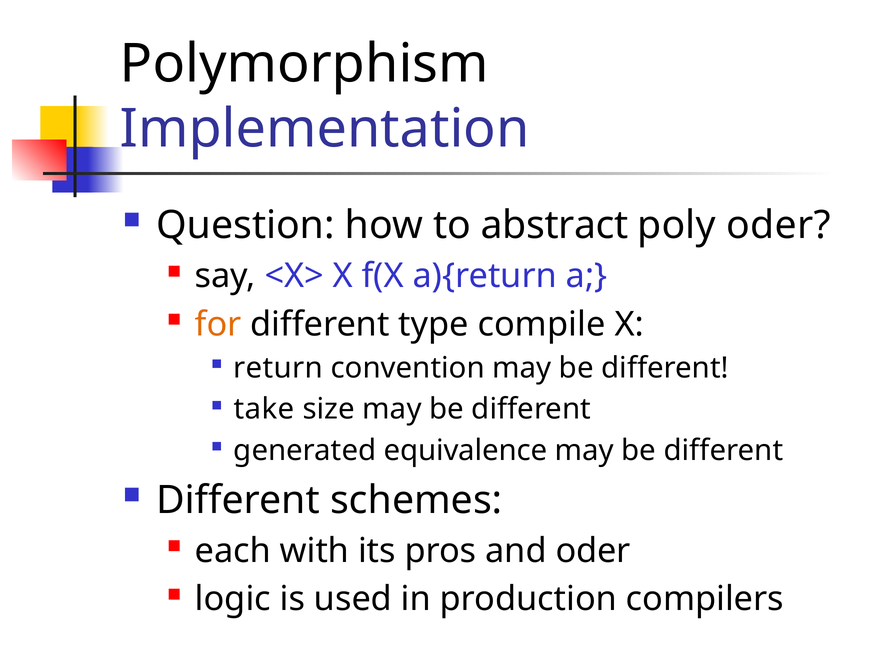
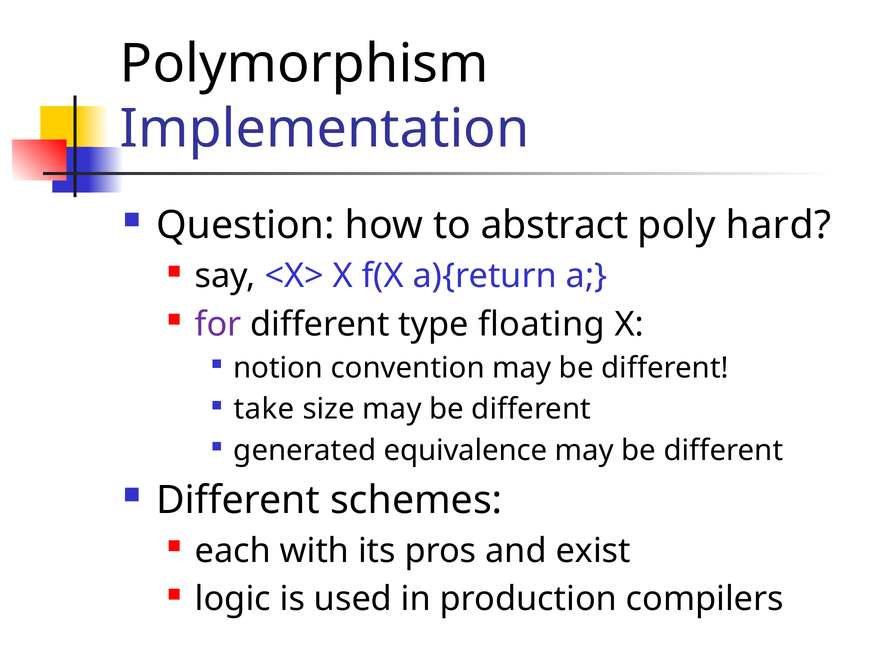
poly oder: oder -> hard (779, 226)
for colour: orange -> purple (218, 324)
compile: compile -> floating (541, 324)
return: return -> notion (278, 368)
and oder: oder -> exist (593, 551)
